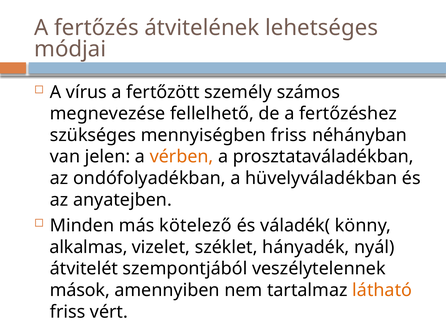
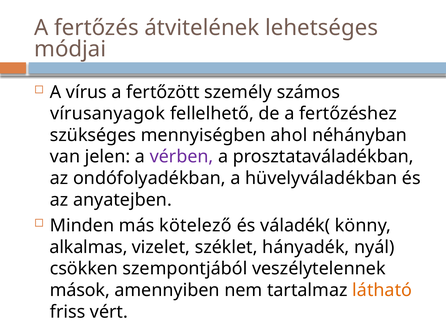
megnevezése: megnevezése -> vírusanyagok (108, 114)
mennyiségben friss: friss -> ahol (289, 135)
vérben colour: orange -> purple (182, 157)
átvitelét: átvitelét -> csökken (84, 269)
